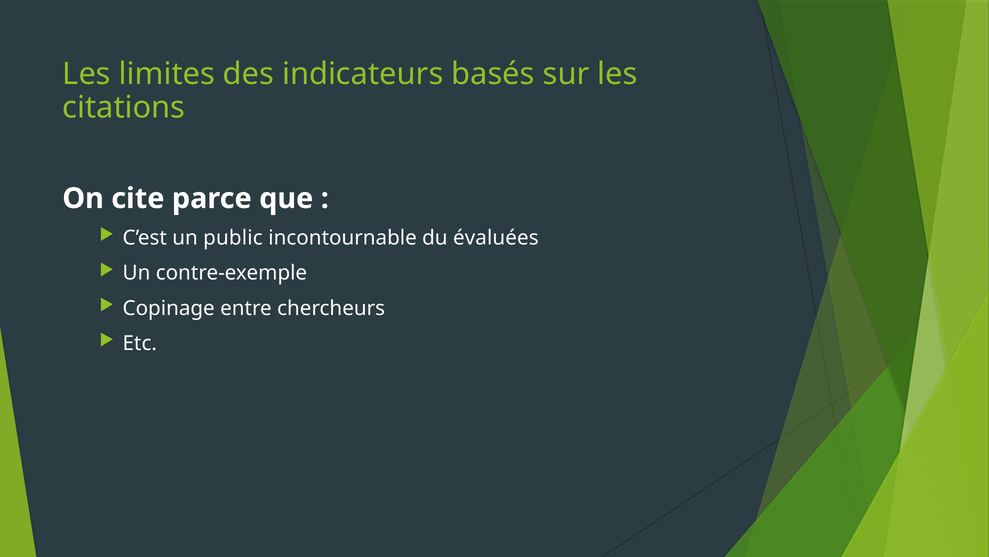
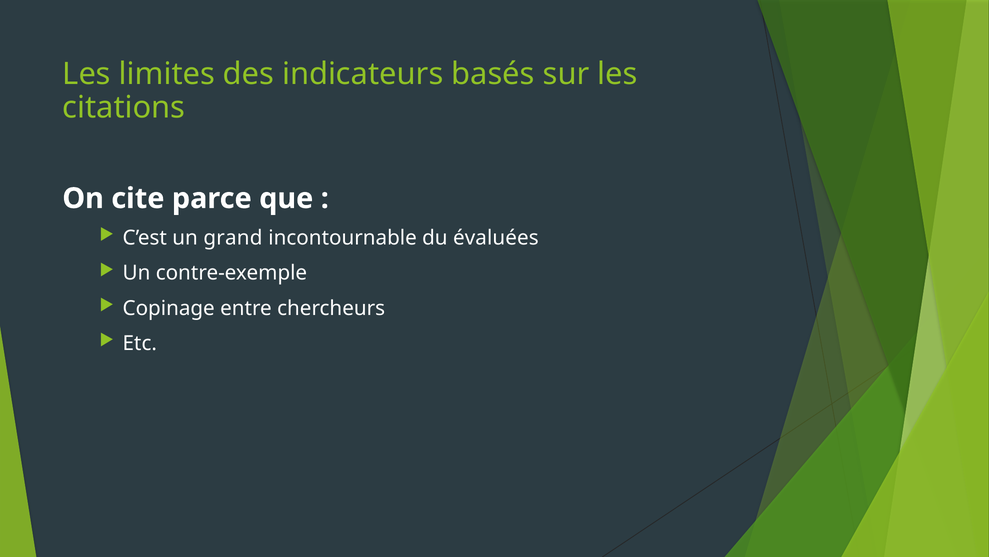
public: public -> grand (233, 238)
